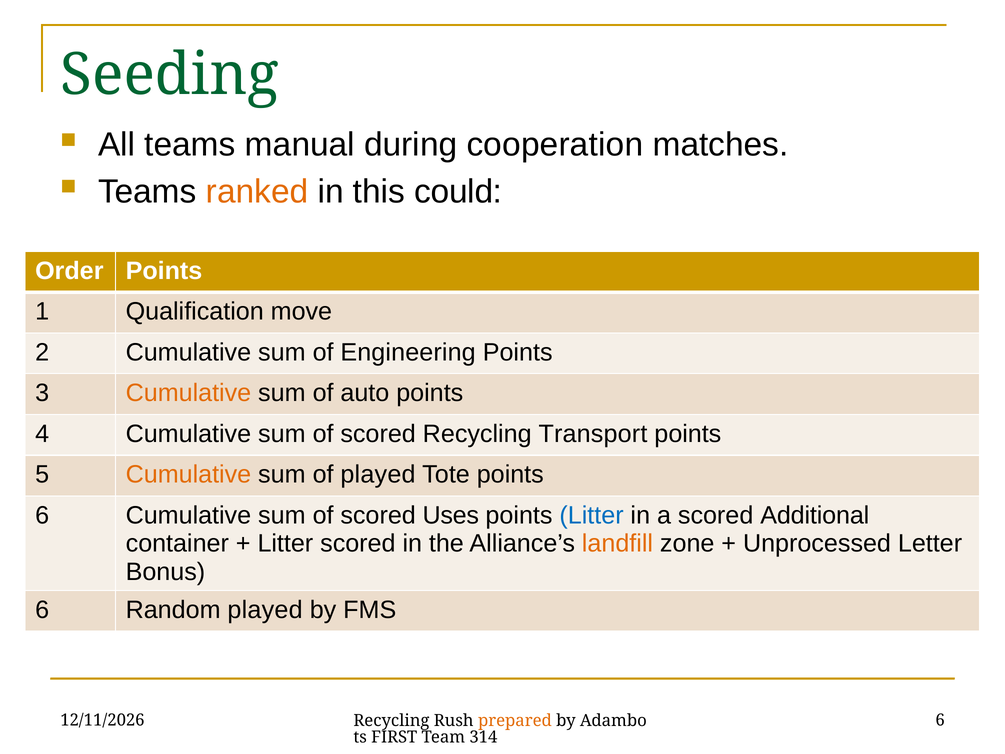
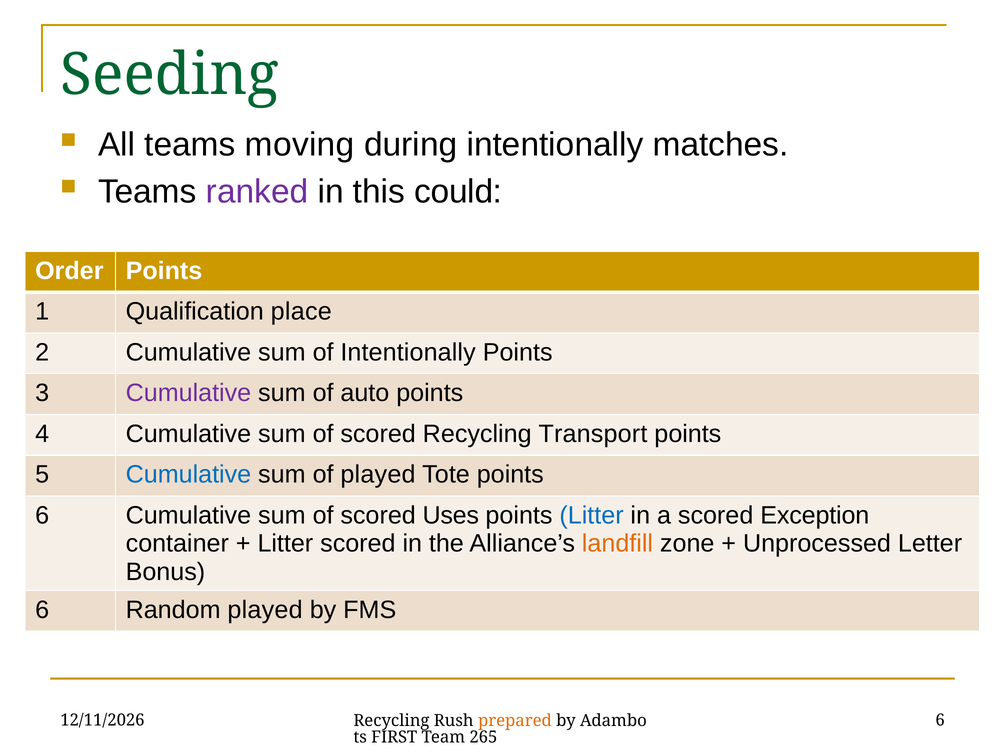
manual: manual -> moving (300, 145)
during cooperation: cooperation -> intentionally (555, 145)
ranked colour: orange -> purple (257, 192)
move: move -> place (301, 312)
of Engineering: Engineering -> Intentionally (408, 352)
Cumulative colour: orange -> purple (188, 393)
Cumulative colour: orange -> blue (188, 475)
Additional: Additional -> Exception (815, 515)
314: 314 -> 265 (483, 737)
